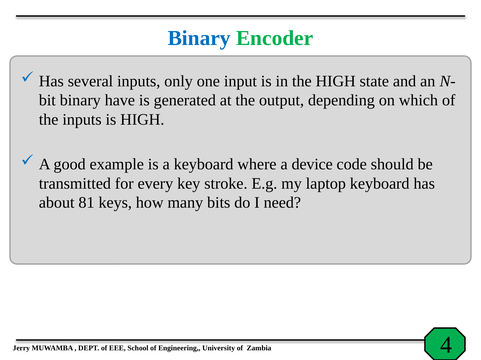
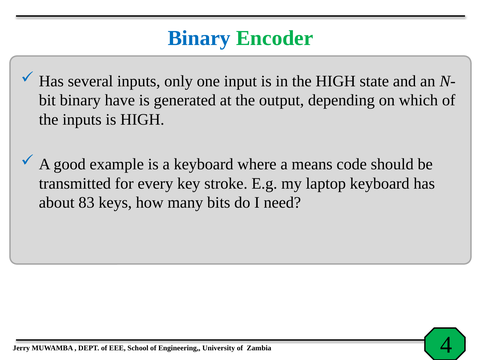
device: device -> means (312, 165)
81: 81 -> 83 (87, 203)
